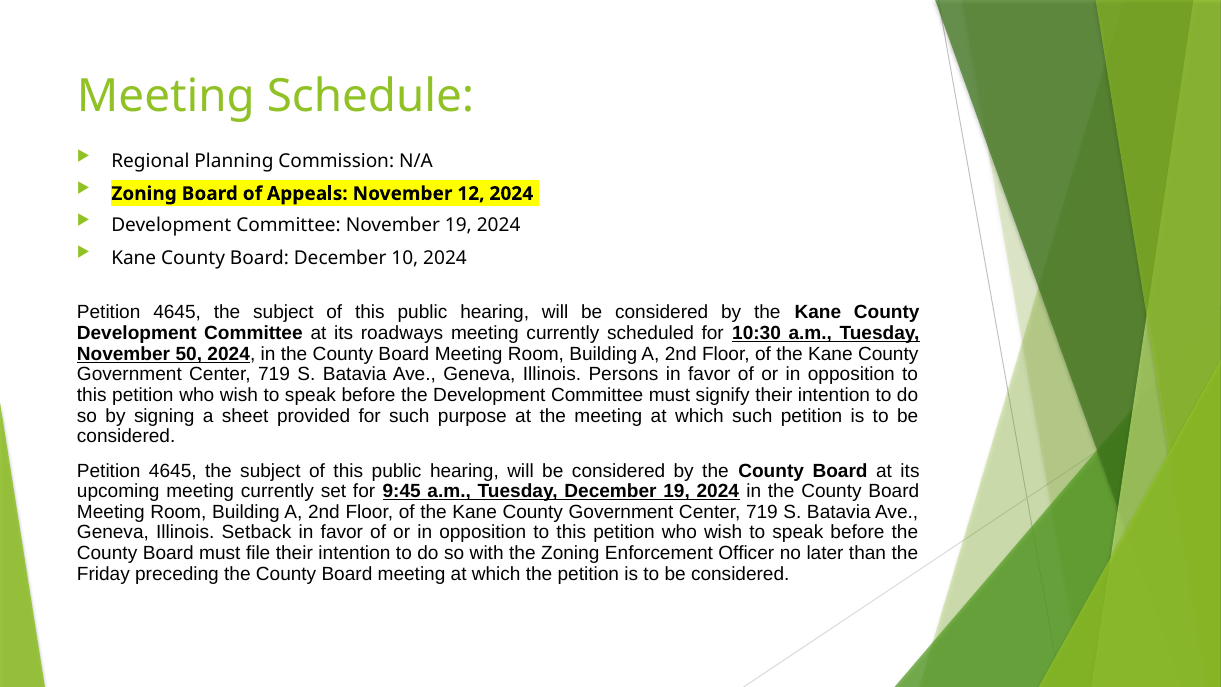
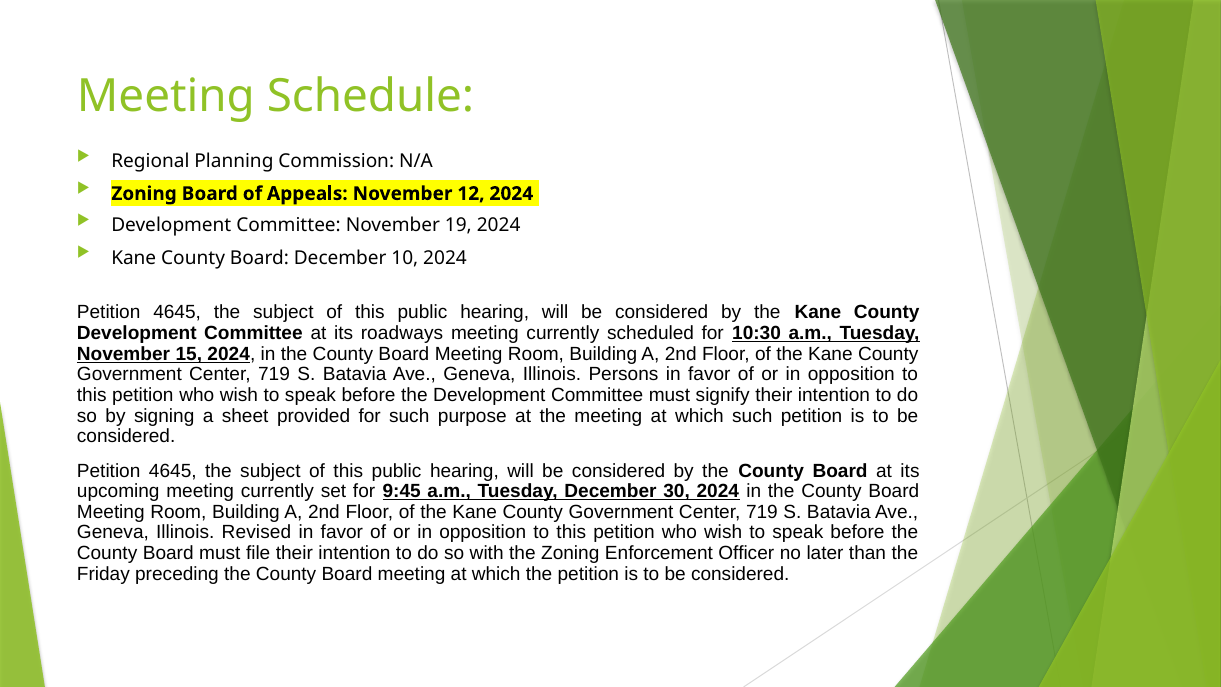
50: 50 -> 15 (189, 354)
December 19: 19 -> 30 (677, 491)
Setback: Setback -> Revised (256, 533)
